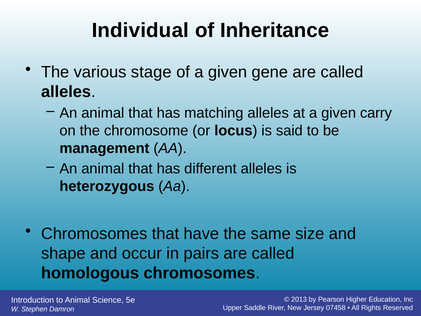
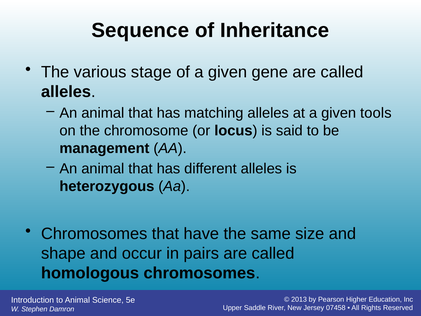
Individual: Individual -> Sequence (140, 31)
carry: carry -> tools (376, 113)
